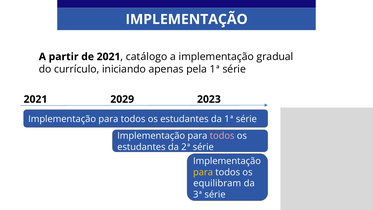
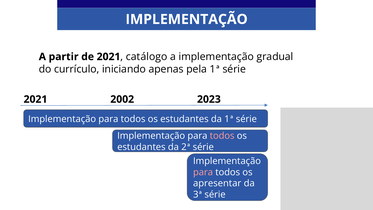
2029: 2029 -> 2002 (122, 99)
para colour: yellow -> pink (203, 172)
equilibram: equilibram -> apresentar (217, 183)
